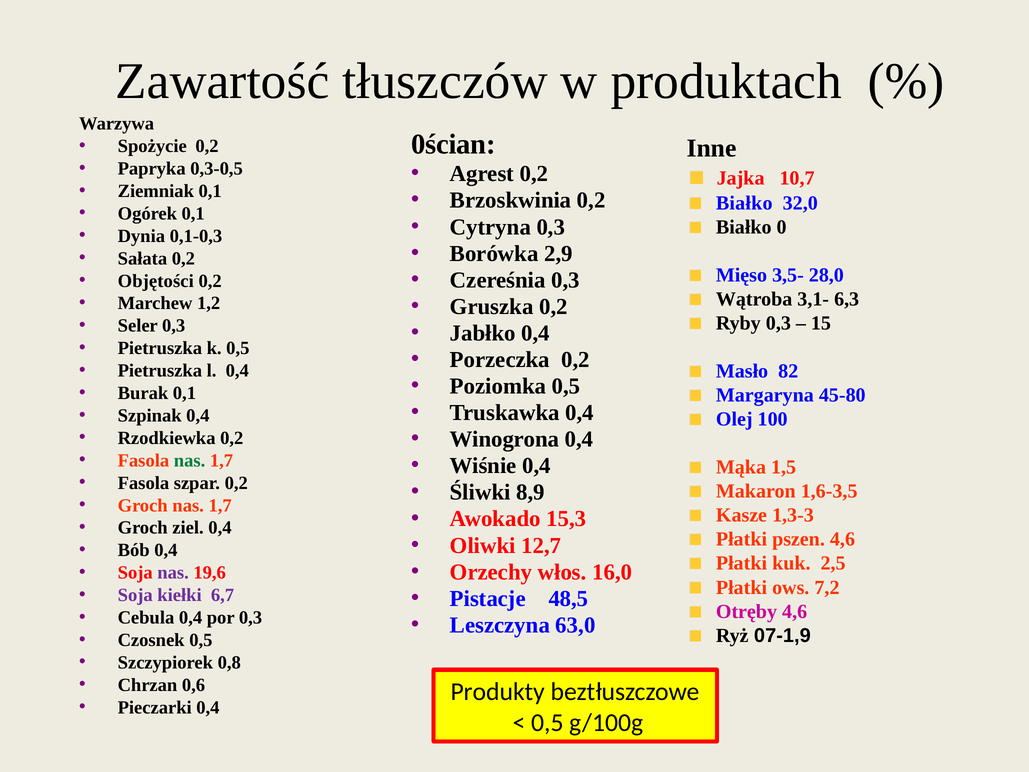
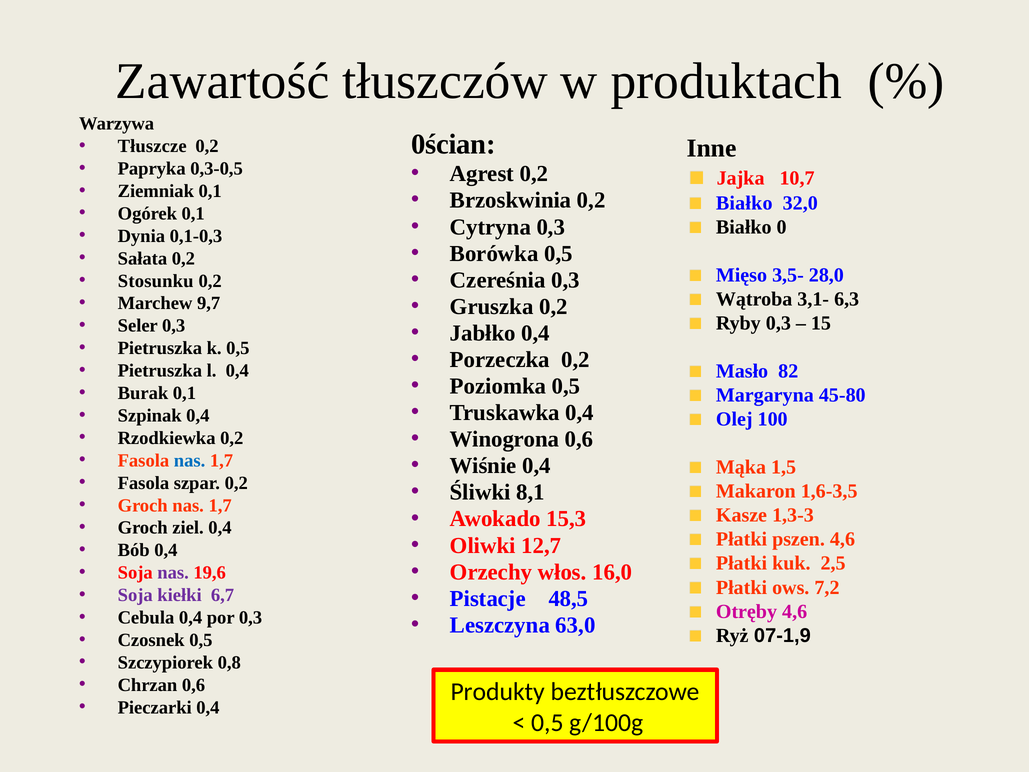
Spożycie: Spożycie -> Tłuszcze (152, 146)
Borówka 2,9: 2,9 -> 0,5 (558, 253)
Objętości: Objętości -> Stosunku (156, 281)
1,2: 1,2 -> 9,7 (209, 303)
Winogrona 0,4: 0,4 -> 0,6 (579, 439)
nas colour: green -> blue (190, 460)
8,9: 8,9 -> 8,1 (531, 492)
